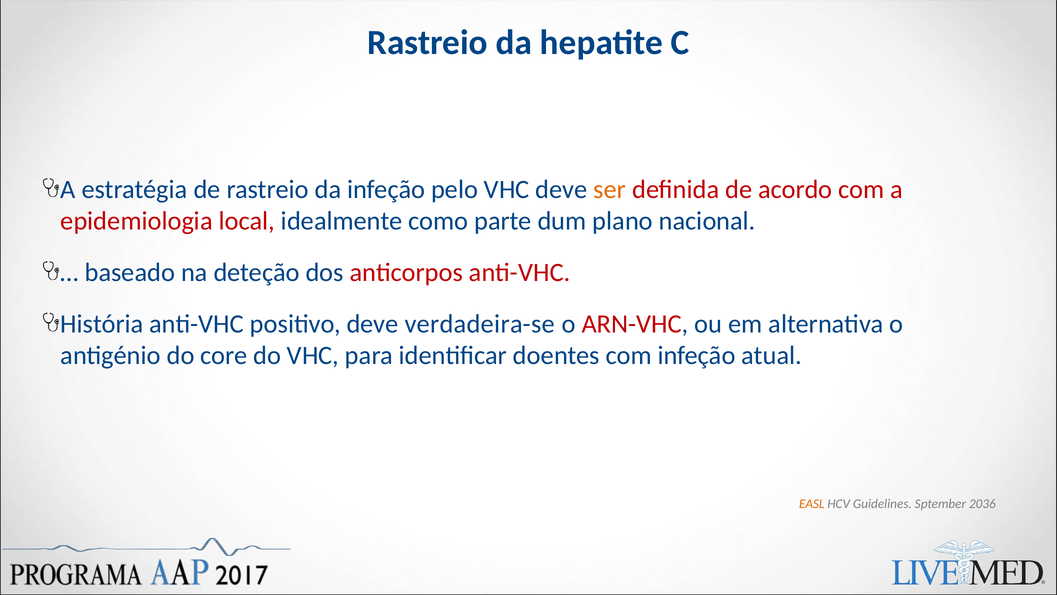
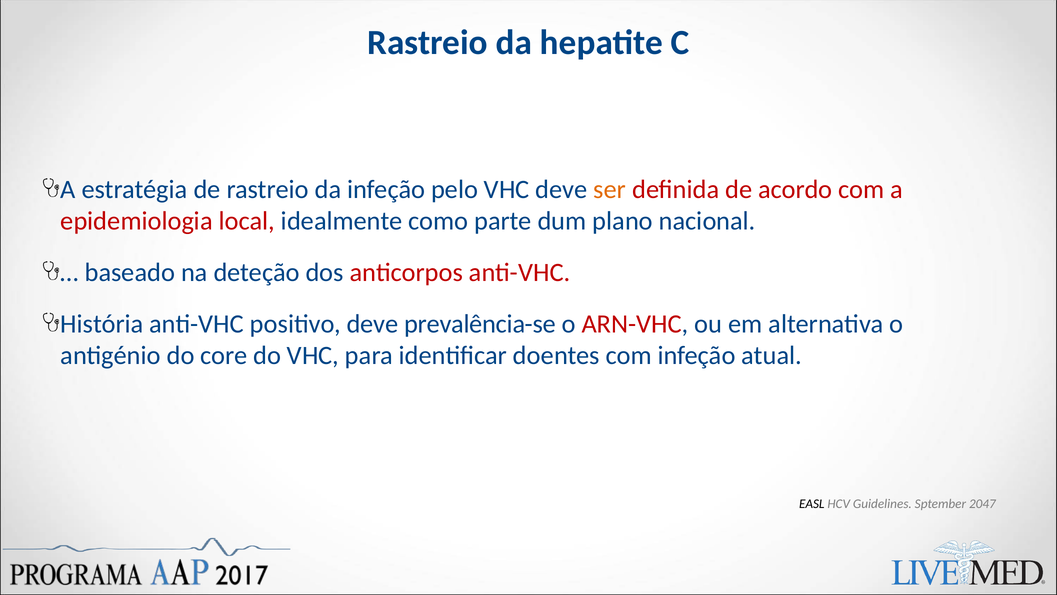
verdadeira-se: verdadeira-se -> prevalência-se (480, 324)
EASL colour: orange -> black (812, 504)
2036: 2036 -> 2047 (982, 504)
